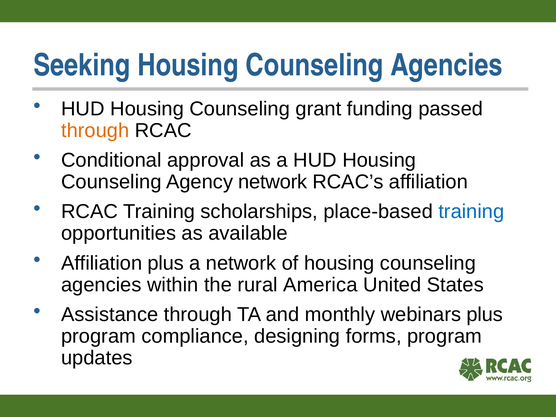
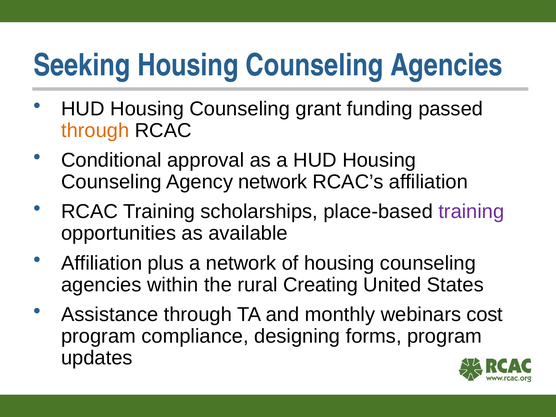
training colour: blue -> purple (471, 212)
America: America -> Creating (321, 285)
webinars plus: plus -> cost (485, 314)
